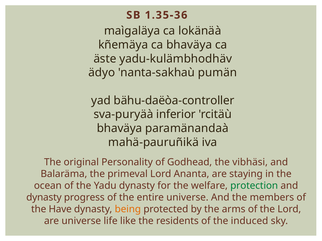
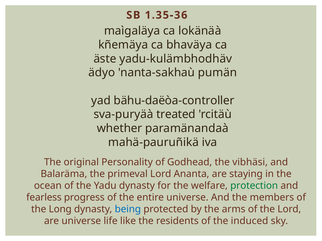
inferior: inferior -> treated (176, 115)
bhaväya: bhaväya -> whether (120, 129)
dynasty: dynasty -> fearless (44, 198)
Have: Have -> Long (60, 210)
being colour: orange -> blue (128, 210)
